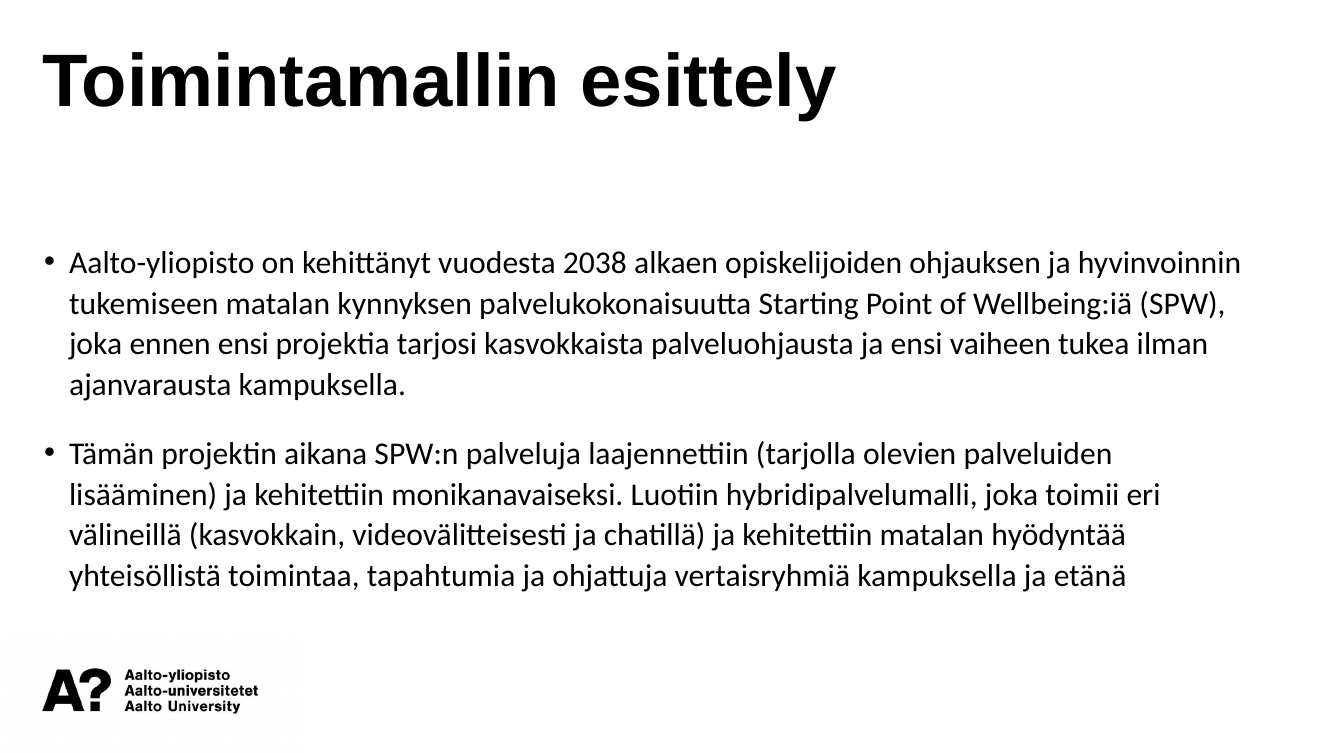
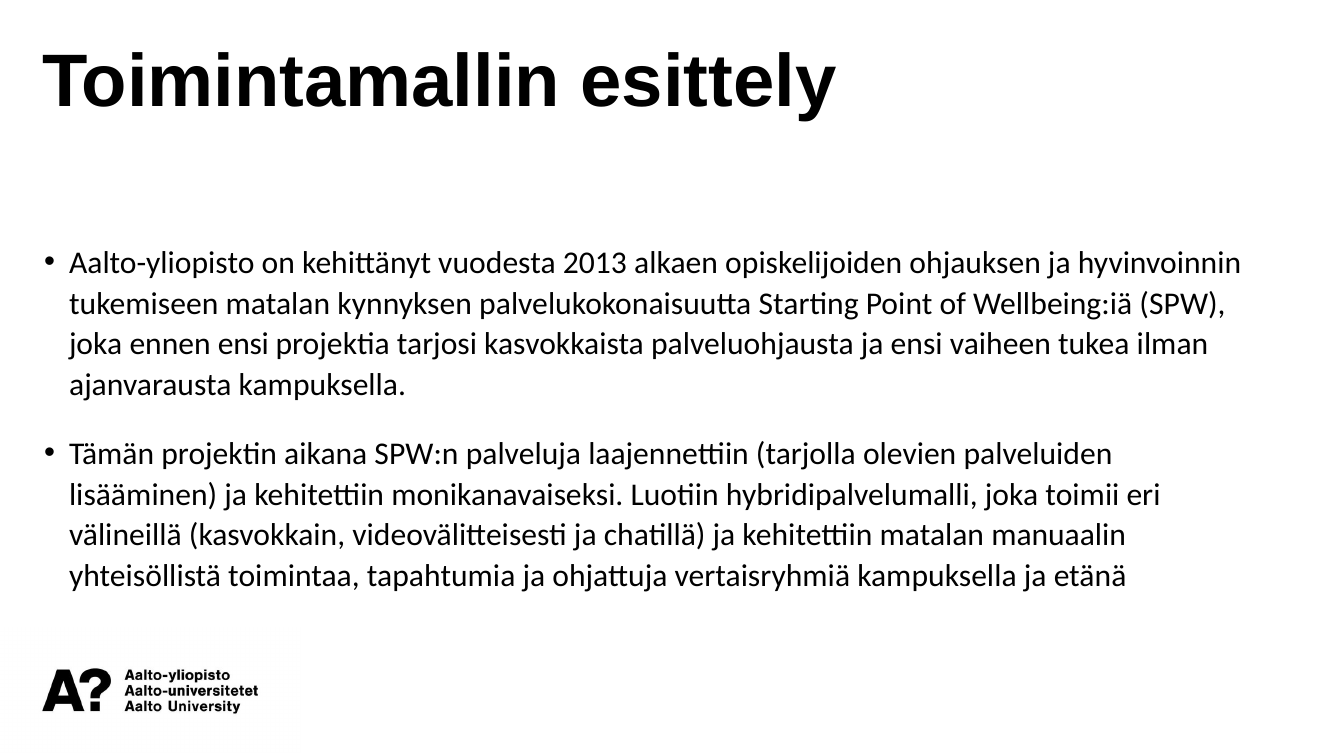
2038: 2038 -> 2013 (595, 263)
hyödyntää: hyödyntää -> manuaalin (1059, 535)
